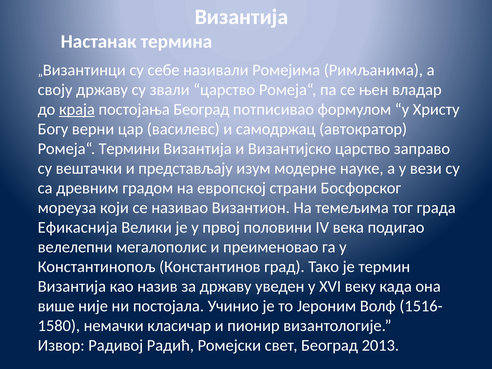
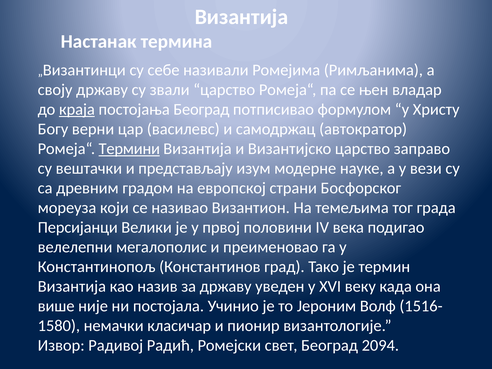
Термини underline: none -> present (129, 149)
Ефикаснија: Ефикаснија -> Персијанци (78, 227)
2013: 2013 -> 2094 (380, 346)
